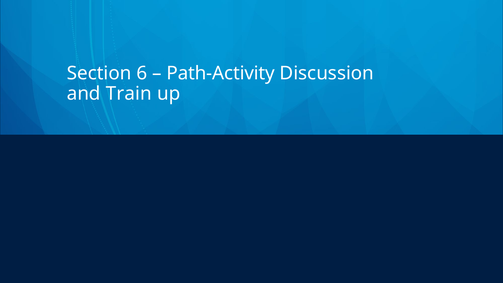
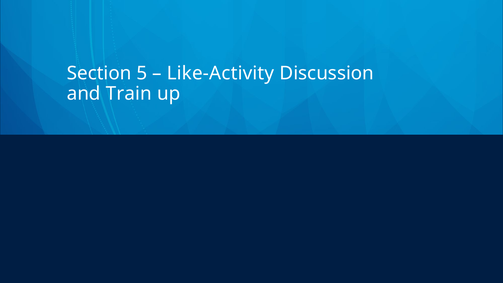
6: 6 -> 5 (142, 73)
Path-Activity: Path-Activity -> Like-Activity (221, 73)
